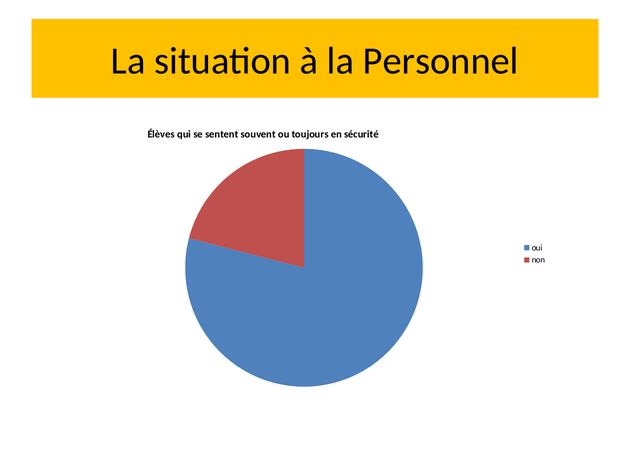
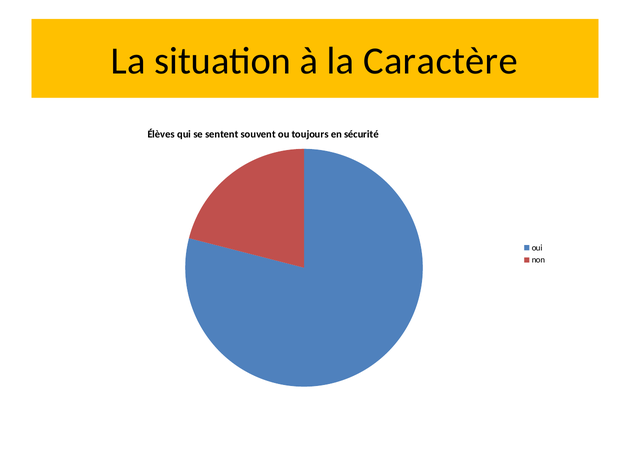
Personnel: Personnel -> Caractère (441, 61)
